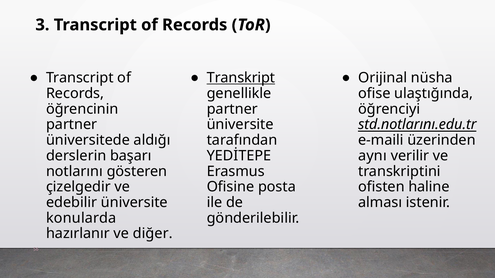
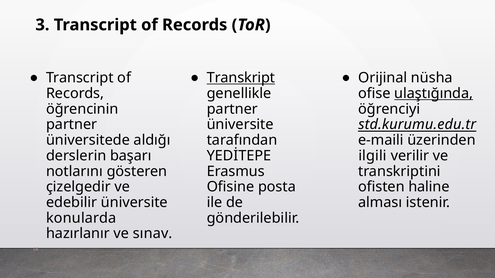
ulaştığında underline: none -> present (434, 94)
std.notlarını.edu.tr: std.notlarını.edu.tr -> std.kurumu.edu.tr (417, 125)
aynı: aynı -> ilgili (373, 156)
diğer: diğer -> sınav (153, 234)
